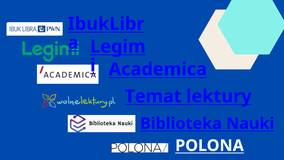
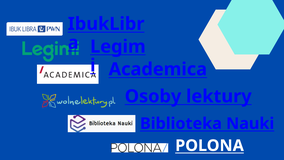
Temat: Temat -> Osoby (153, 96)
